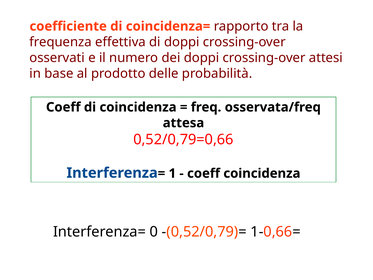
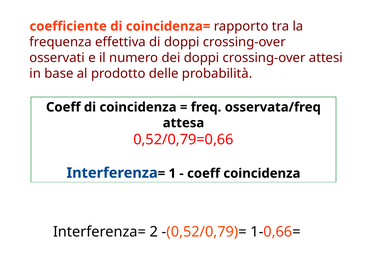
0: 0 -> 2 (154, 232)
